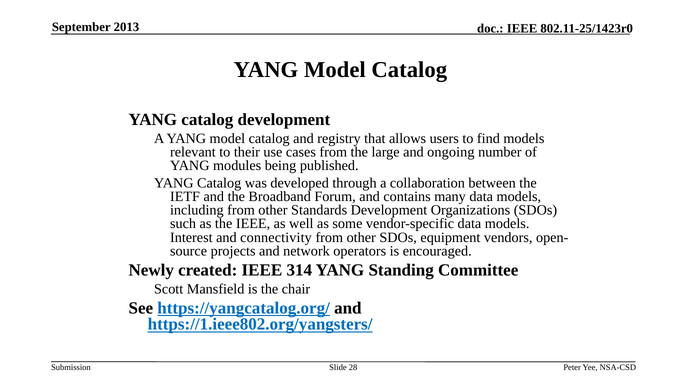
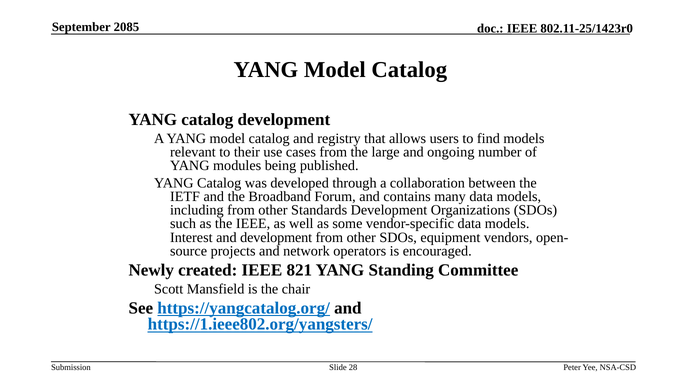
2013: 2013 -> 2085 (126, 27)
and connectivity: connectivity -> development (276, 237)
314: 314 -> 821 (299, 270)
